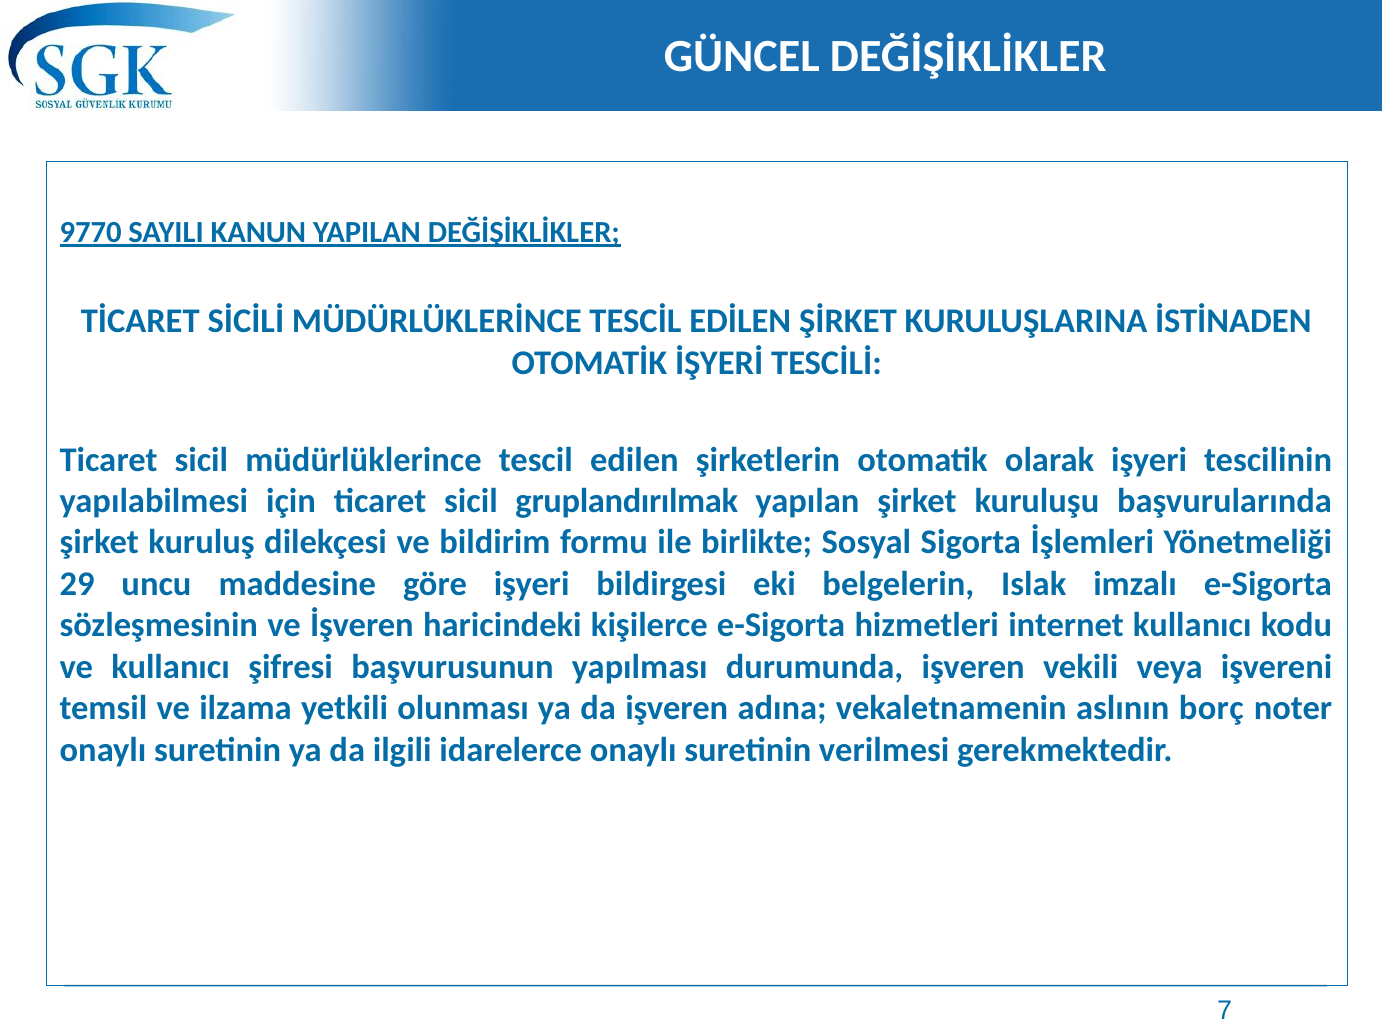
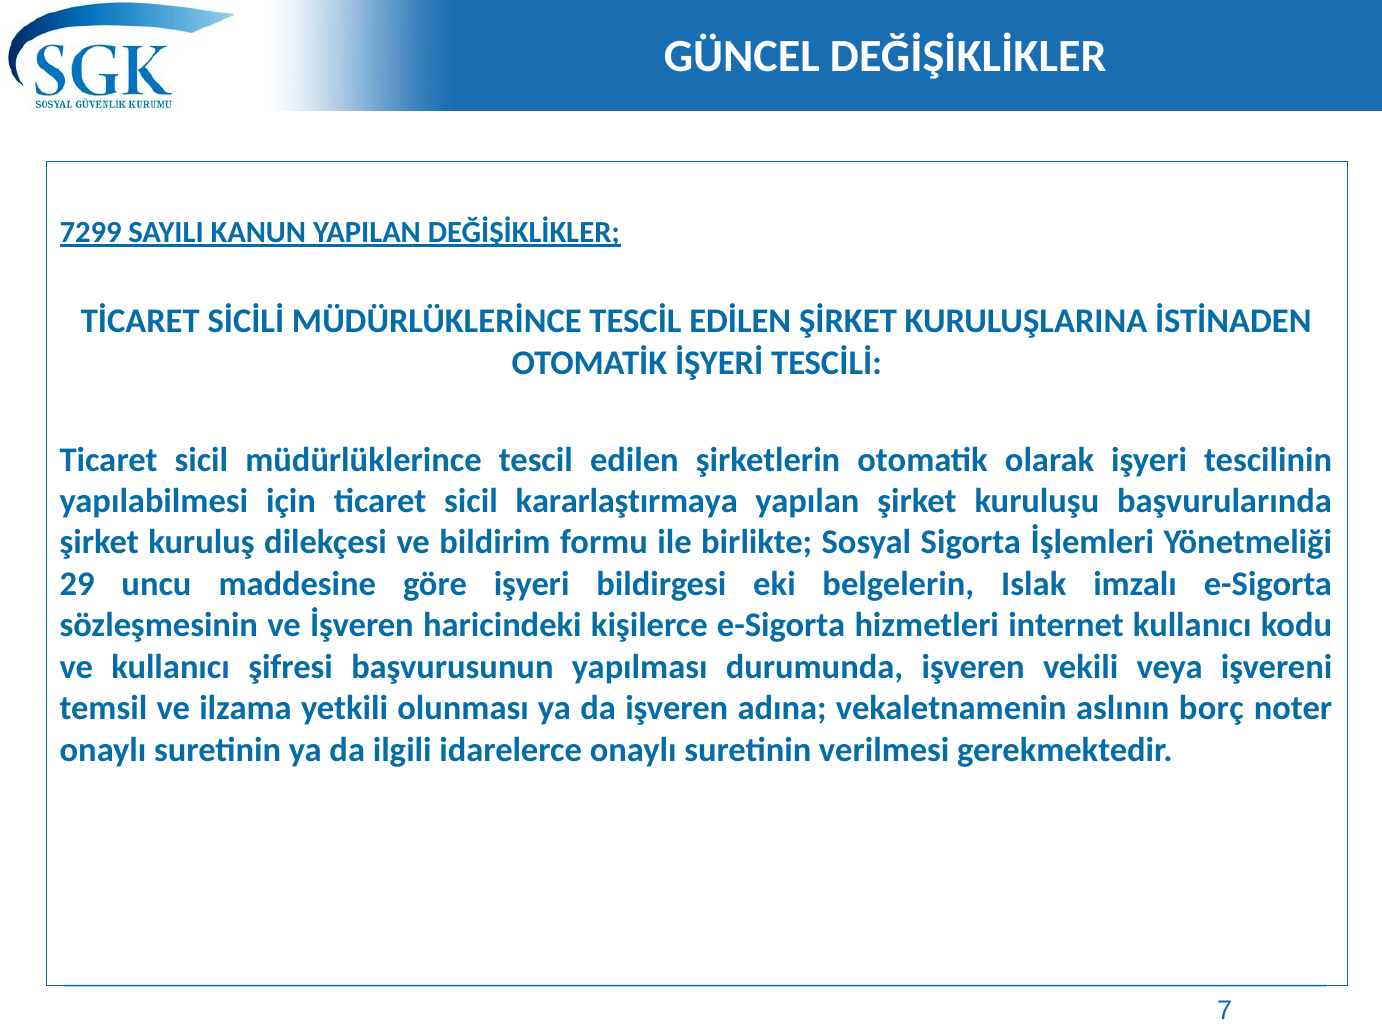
9770: 9770 -> 7299 (91, 232)
gruplandırılmak: gruplandırılmak -> kararlaştırmaya (627, 501)
